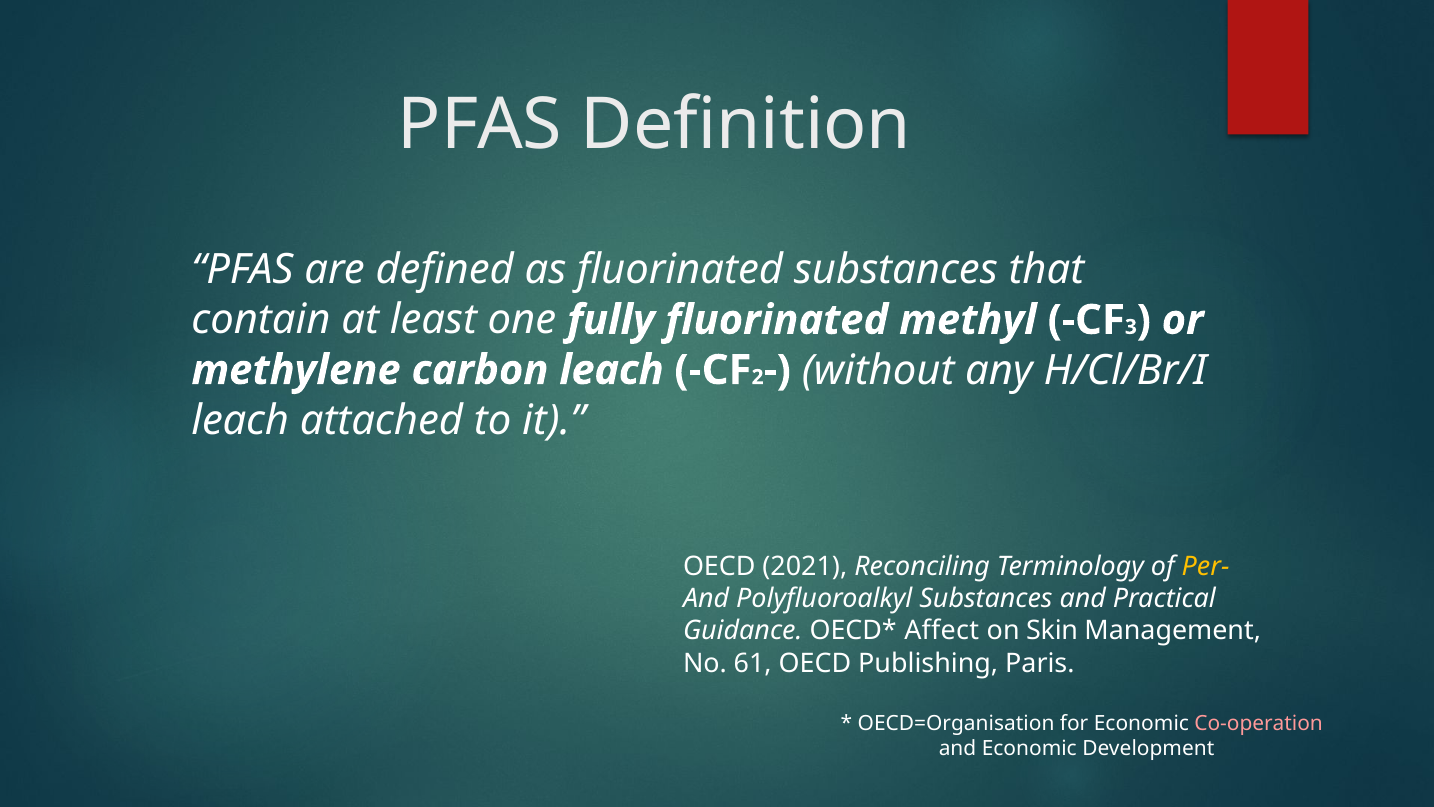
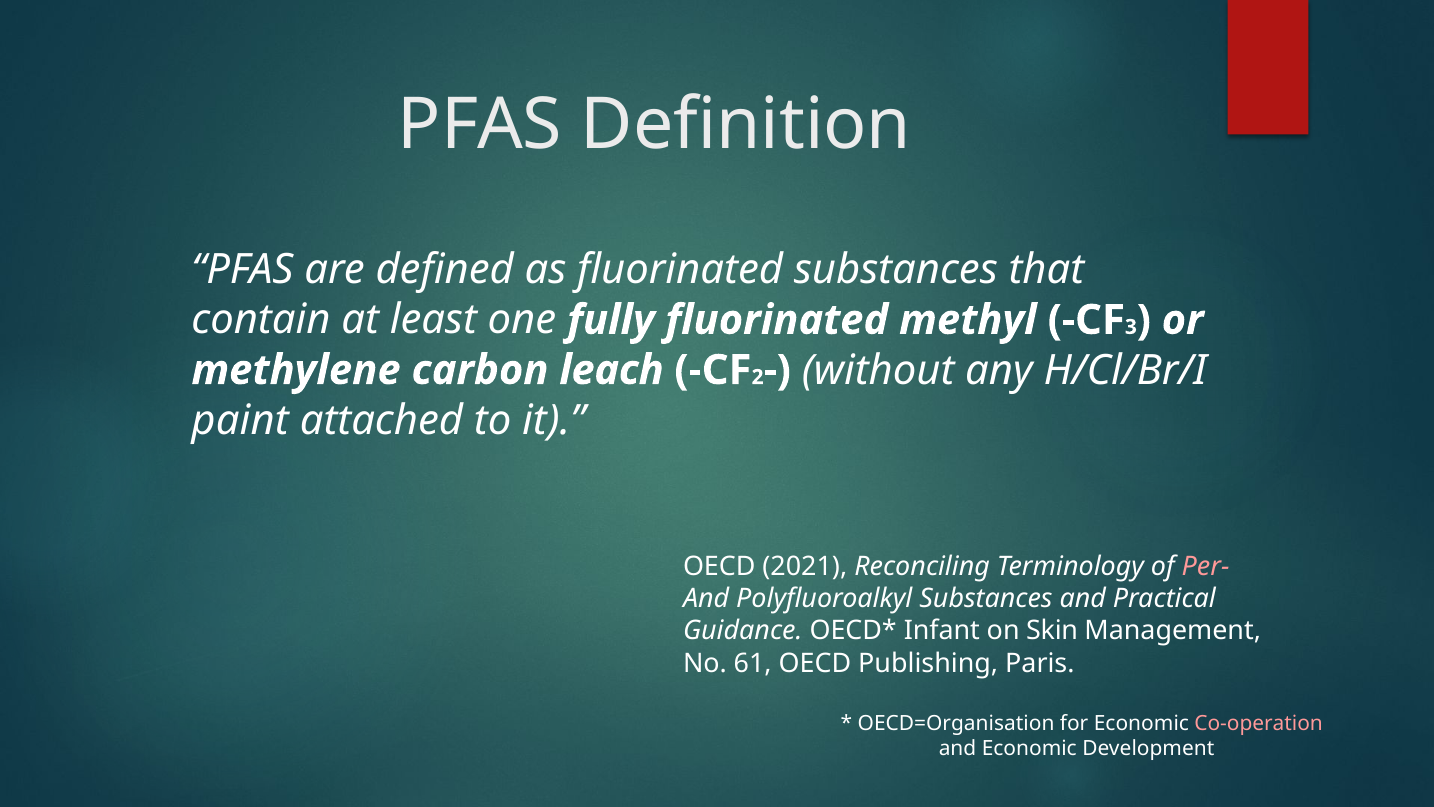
leach: leach -> paint (240, 420)
Per- colour: yellow -> pink (1206, 566)
Affect: Affect -> Infant (942, 631)
